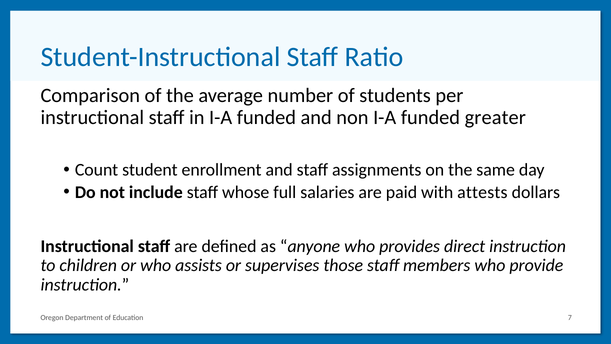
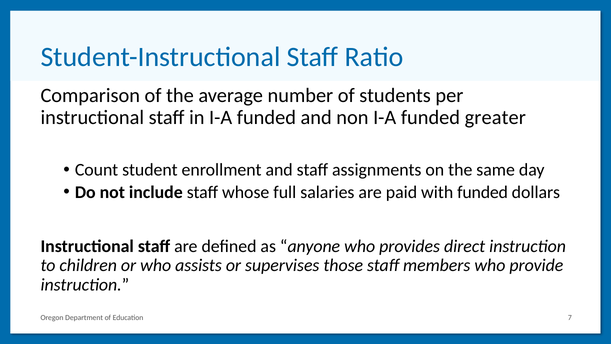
with attests: attests -> funded (483, 192)
